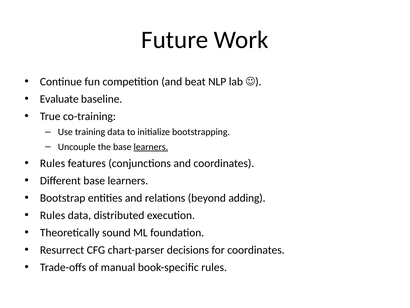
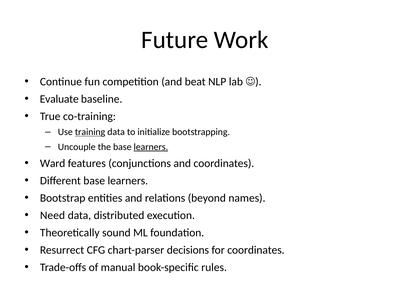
training underline: none -> present (90, 132)
Rules: Rules -> Ward (53, 163)
adding: adding -> names (247, 198)
Rules: Rules -> Need (53, 215)
